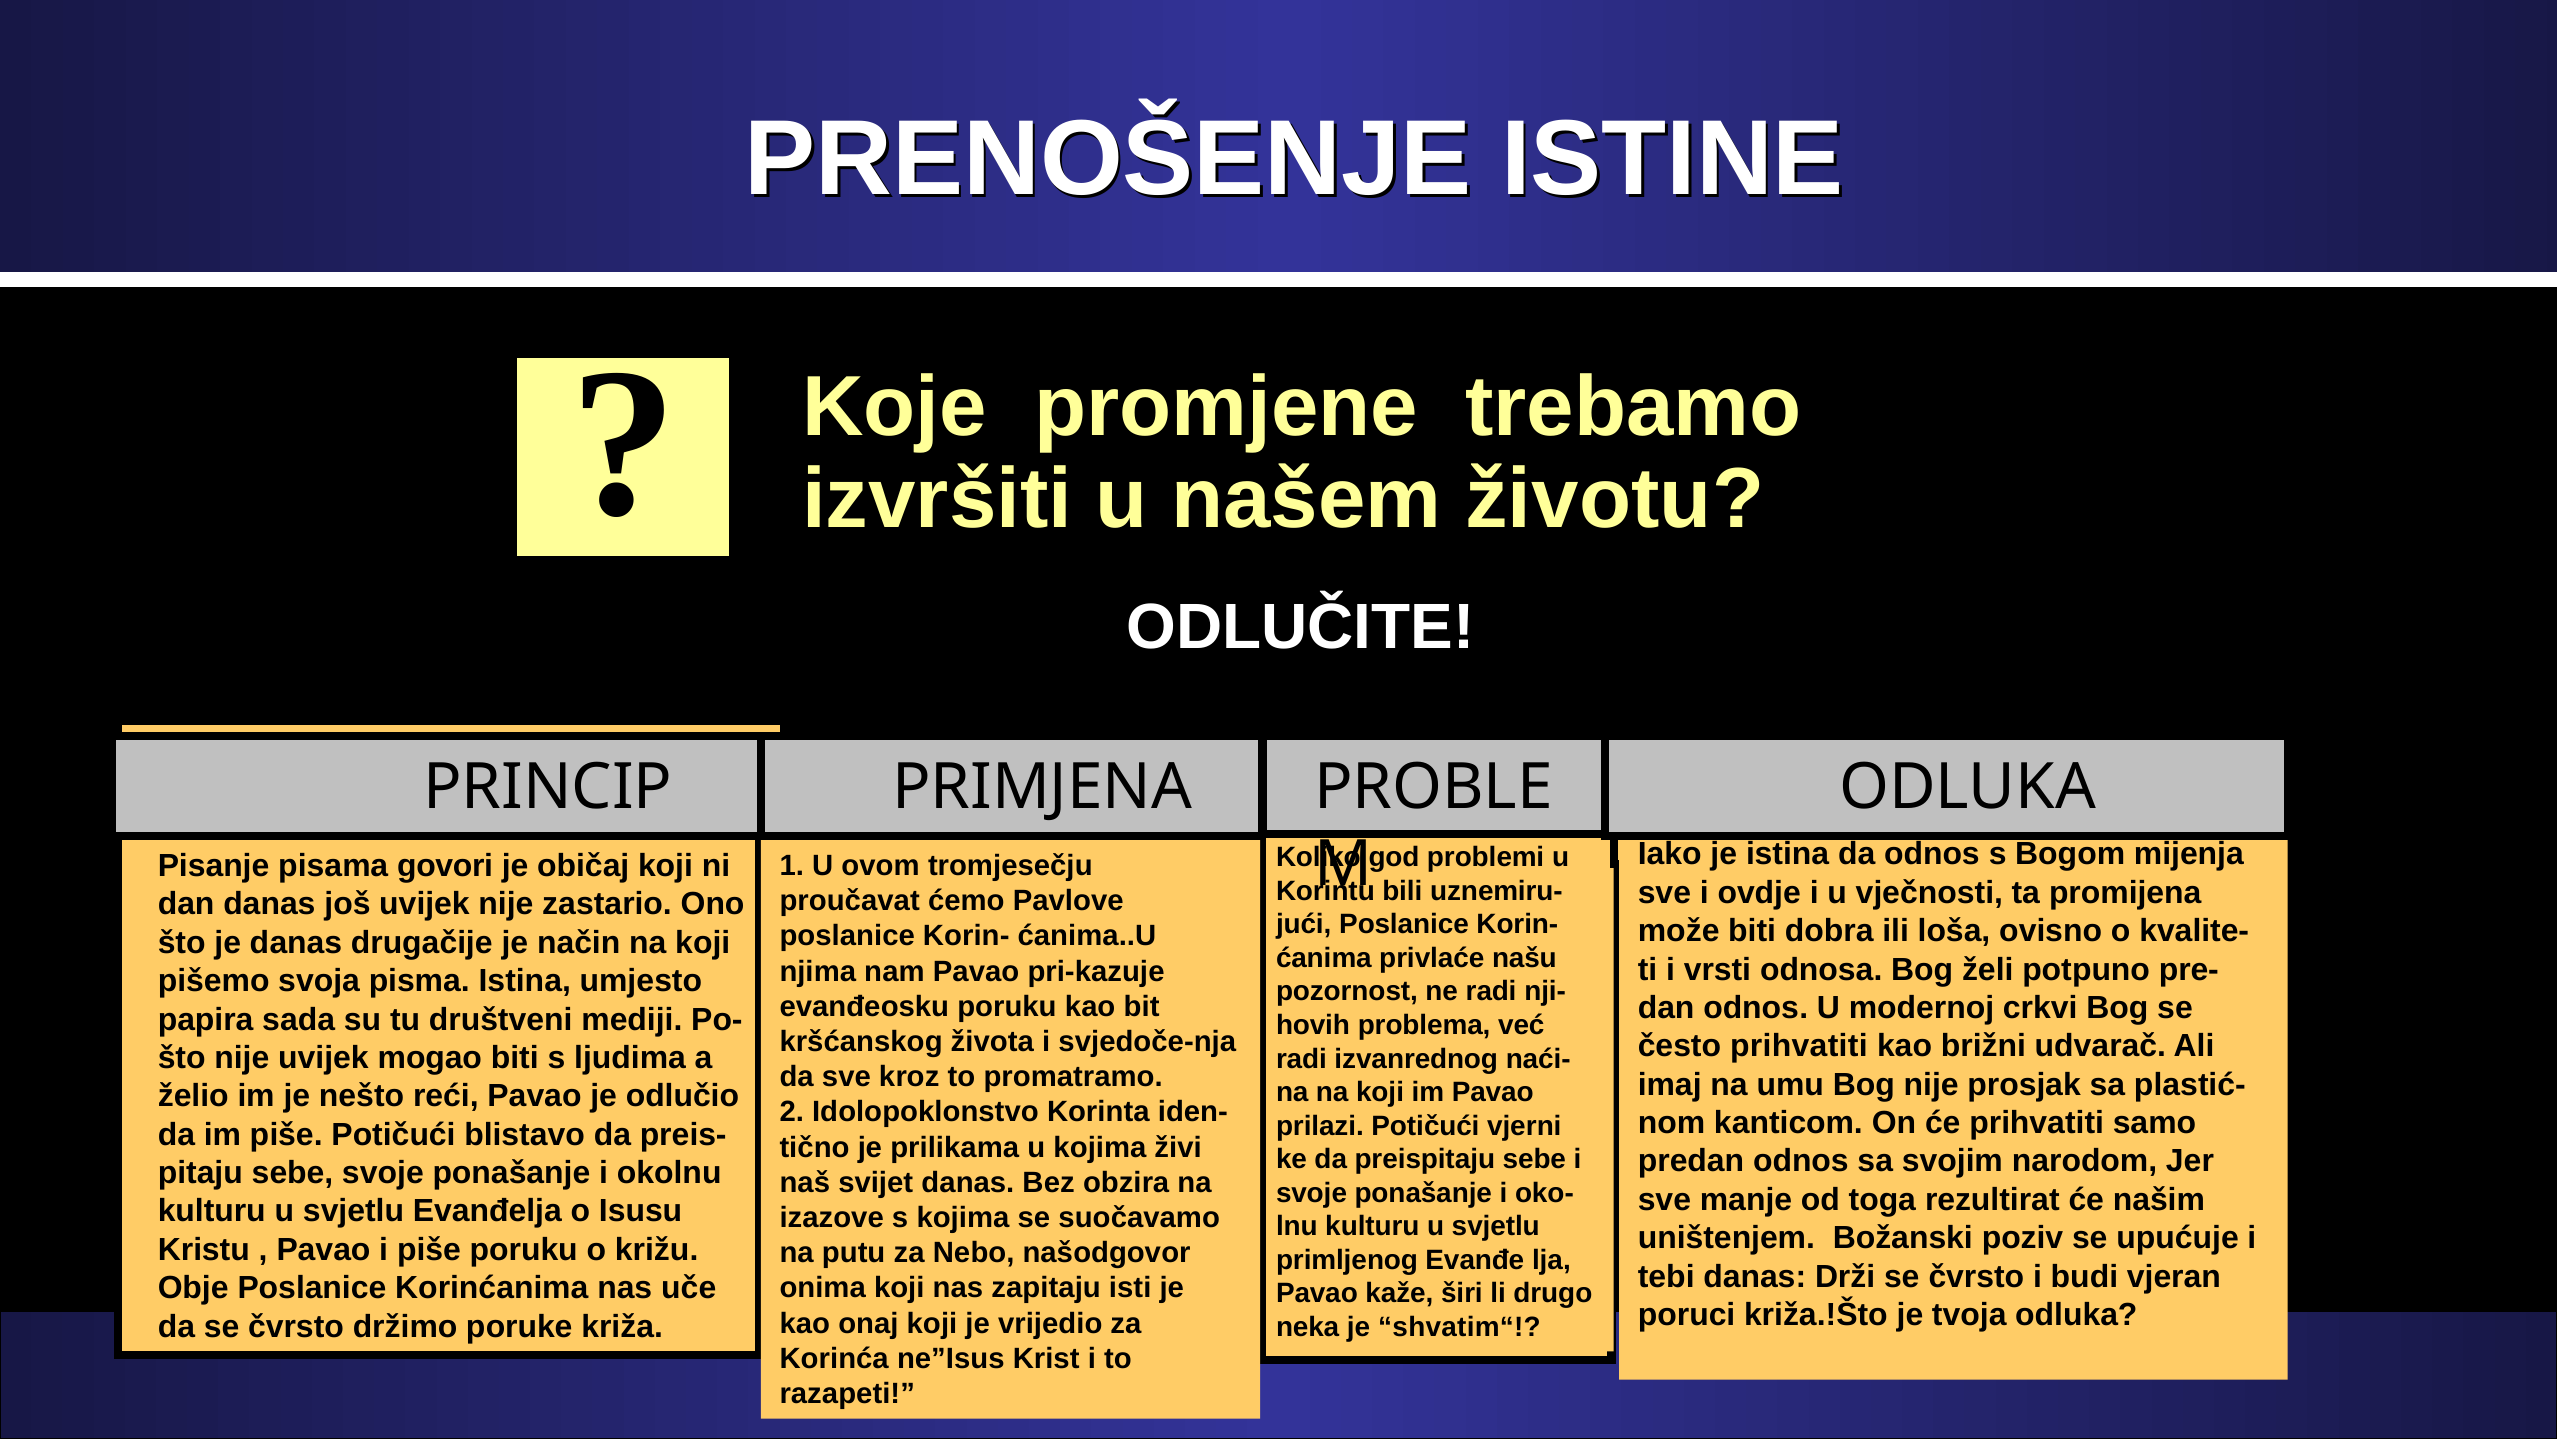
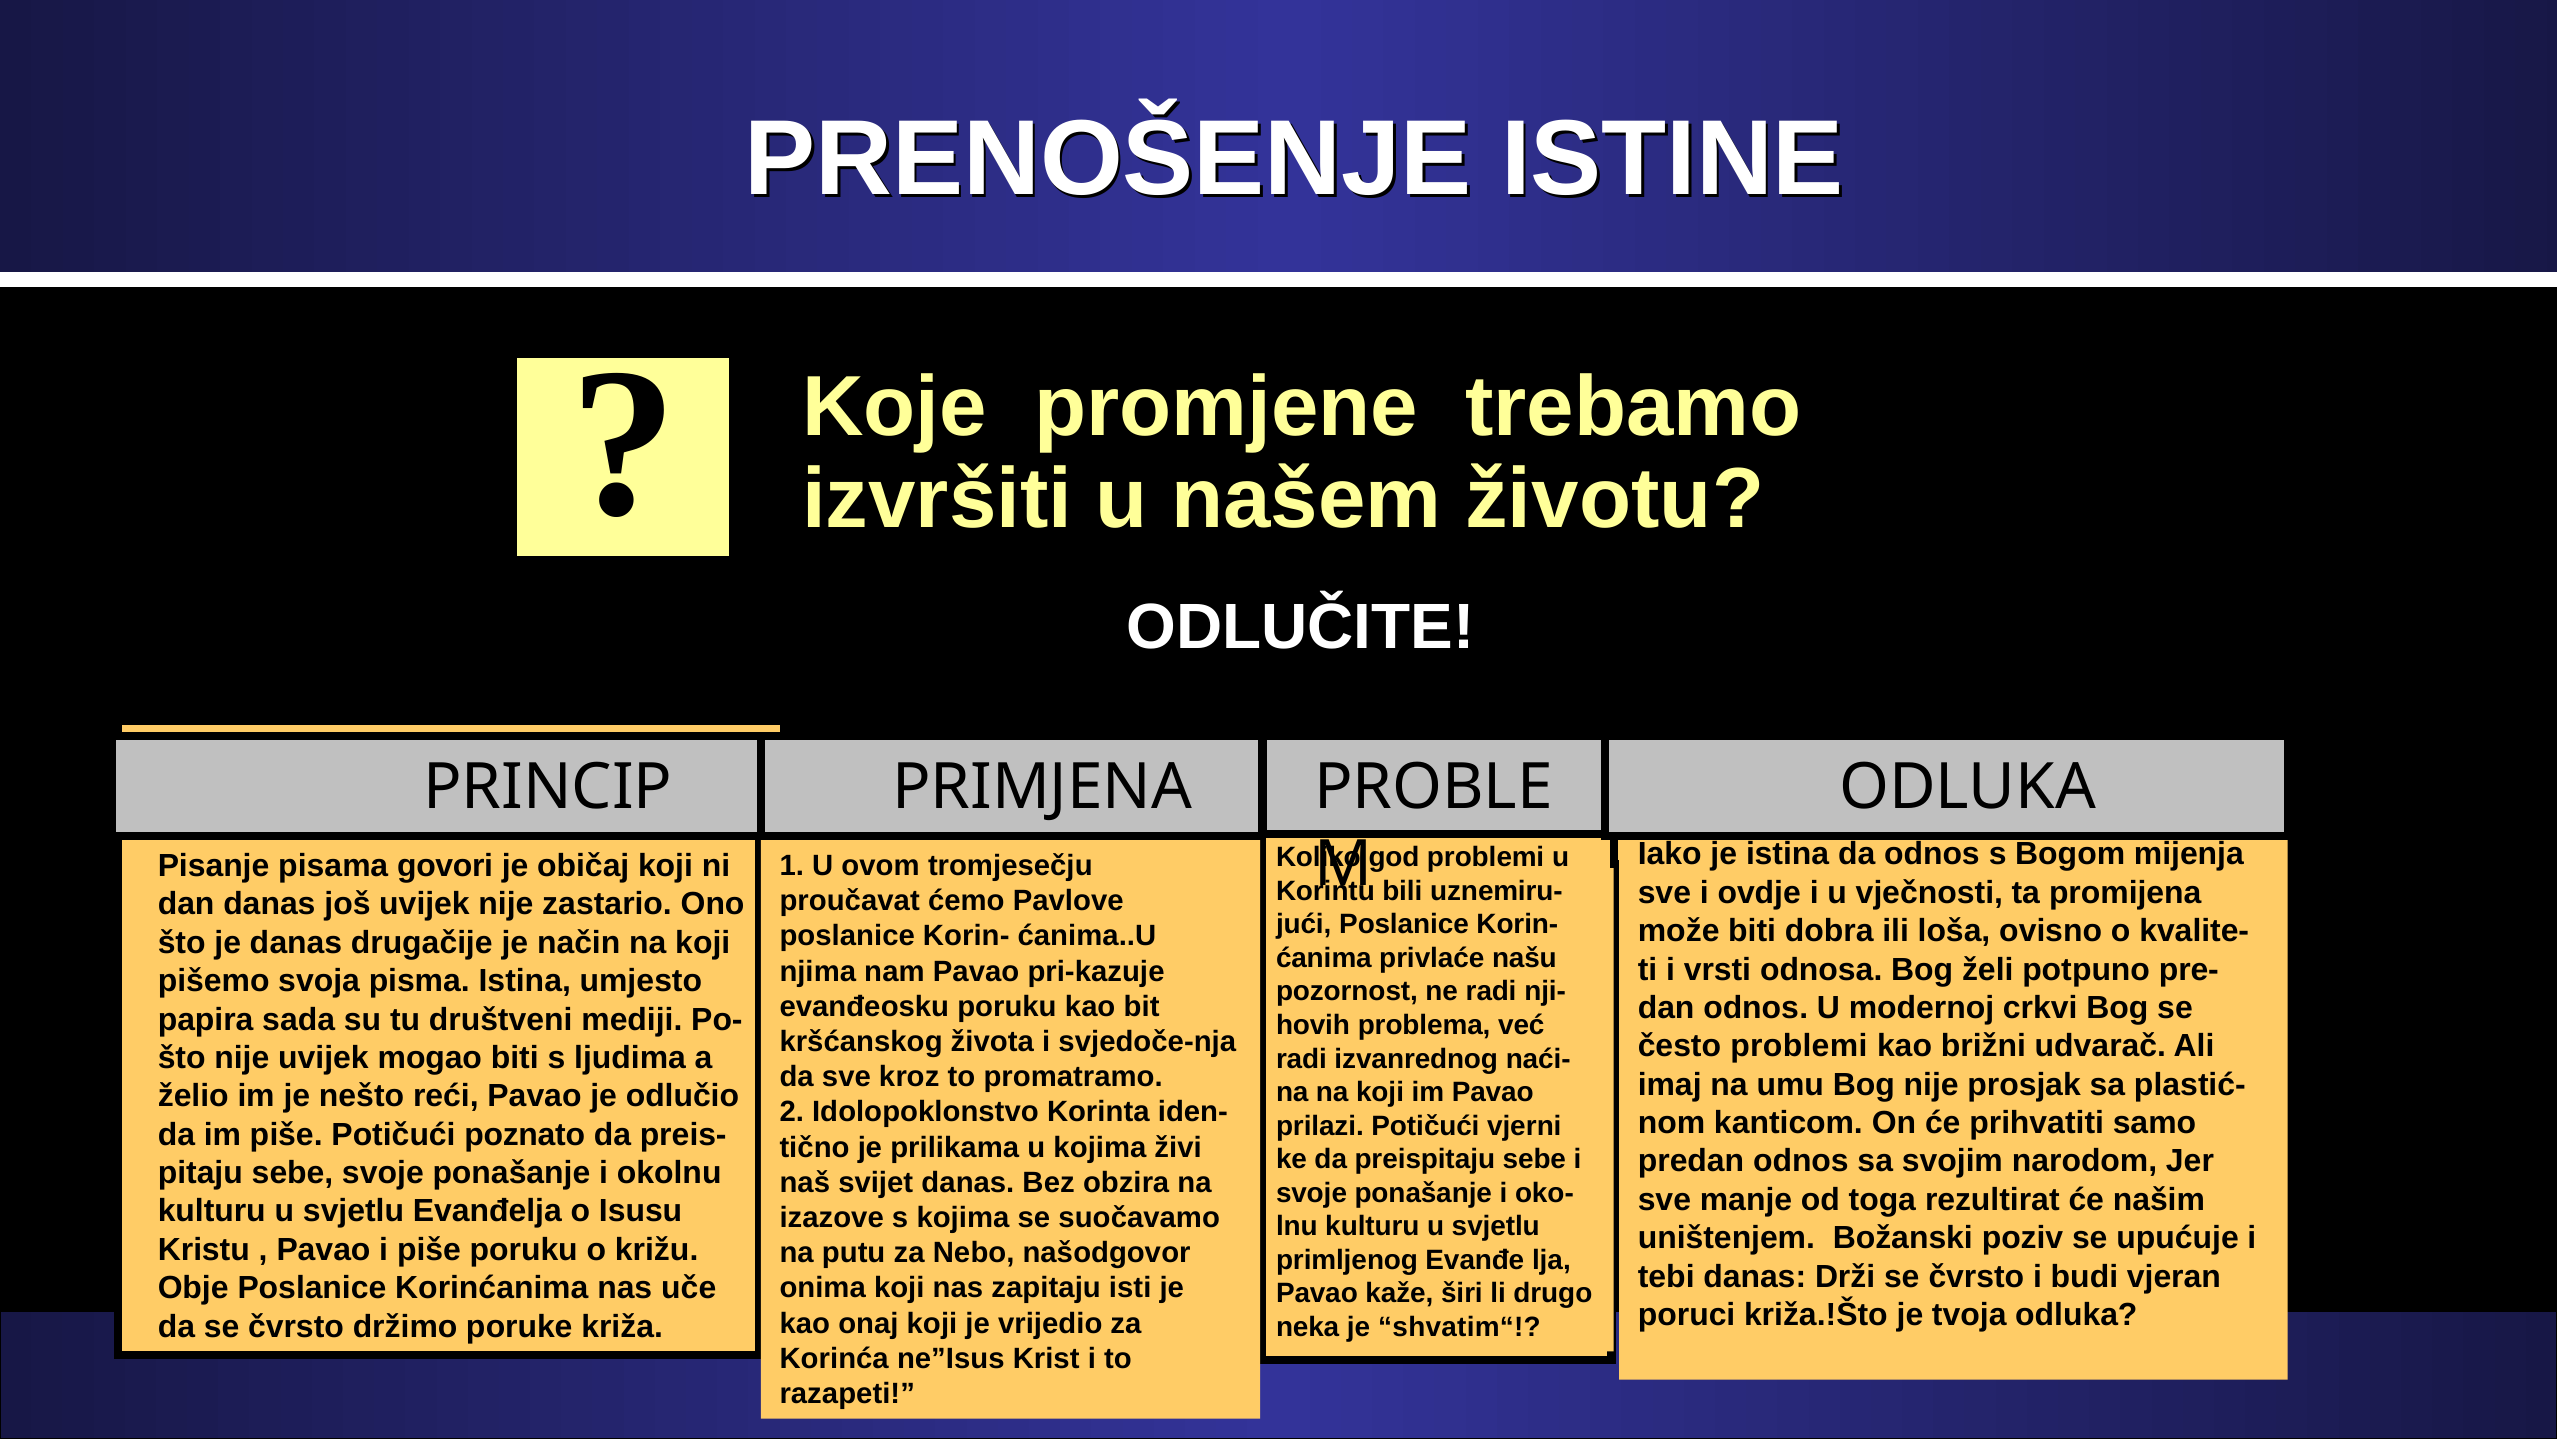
često prihvatiti: prihvatiti -> problemi (1799, 1046)
blistavo: blistavo -> poznato (525, 1134)
